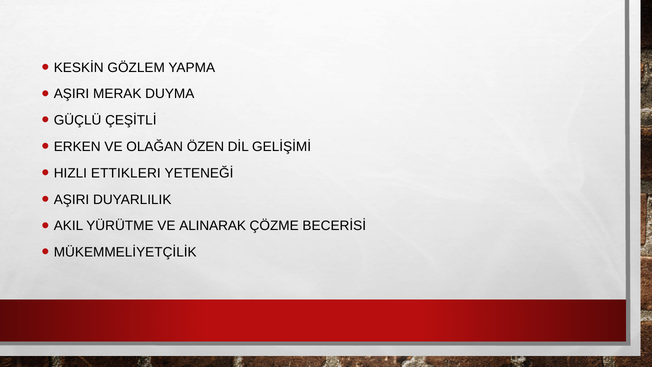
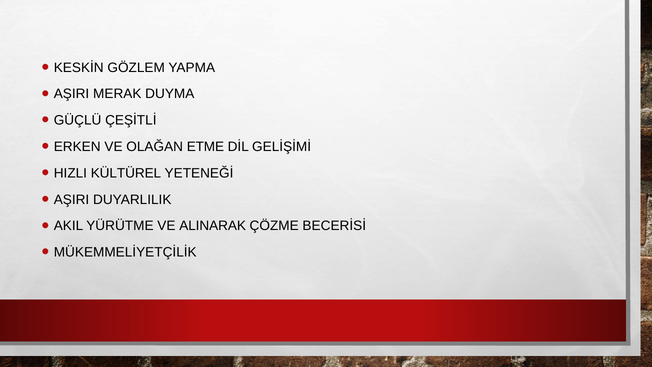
ÖZEN: ÖZEN -> ETME (205, 147)
ETTIKLERI: ETTIKLERI -> KÜLTÜREL (126, 173)
